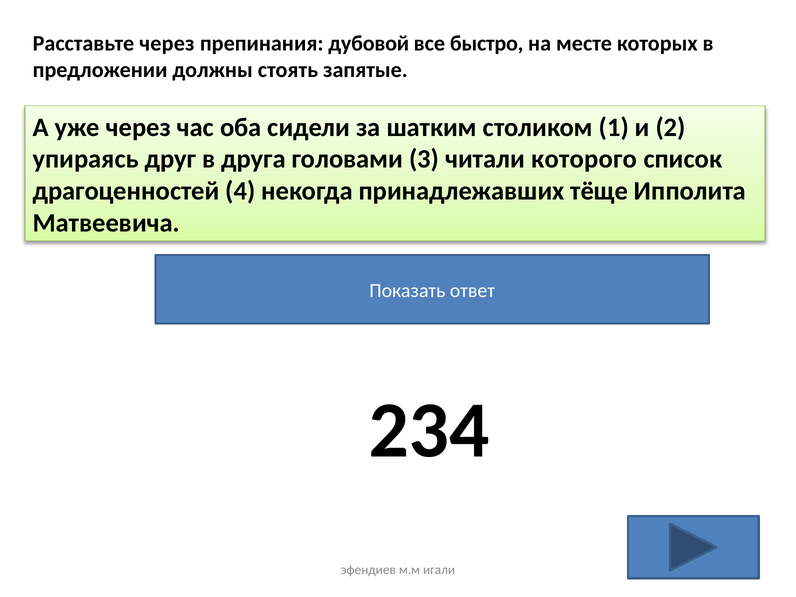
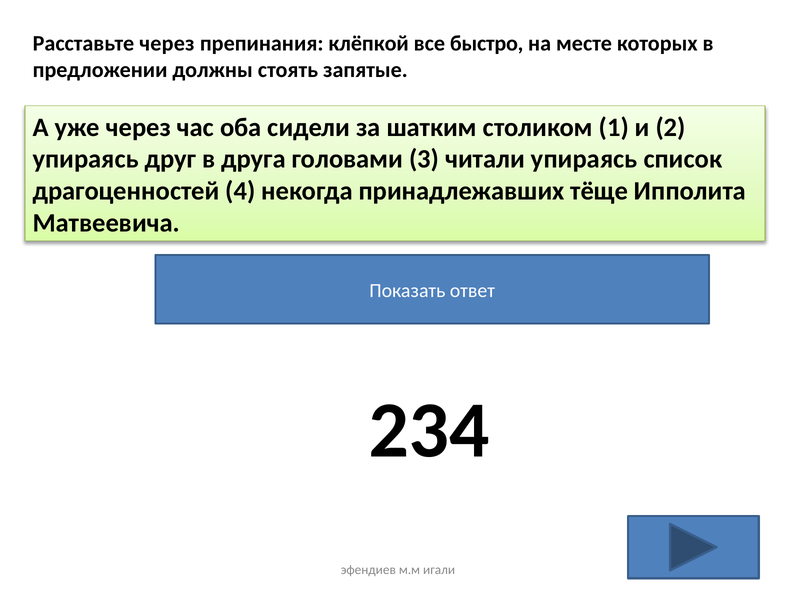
дубовой: дубовой -> клёпкой (369, 44)
читали которого: которого -> упираясь (584, 159)
